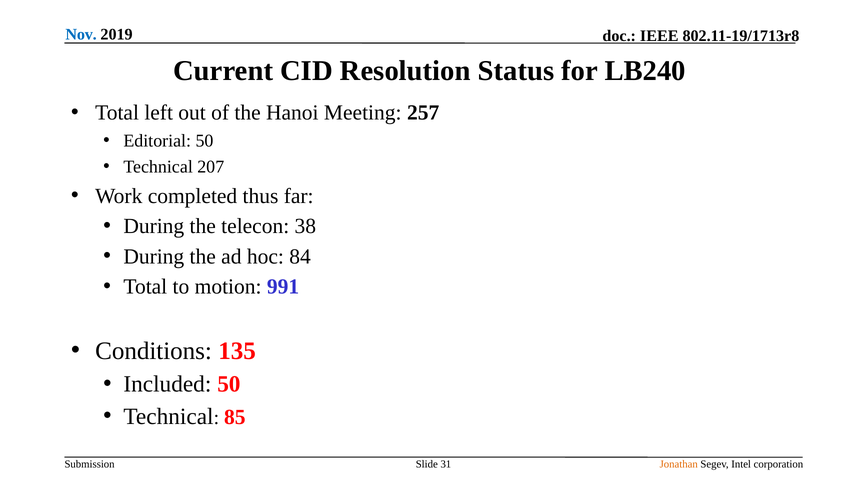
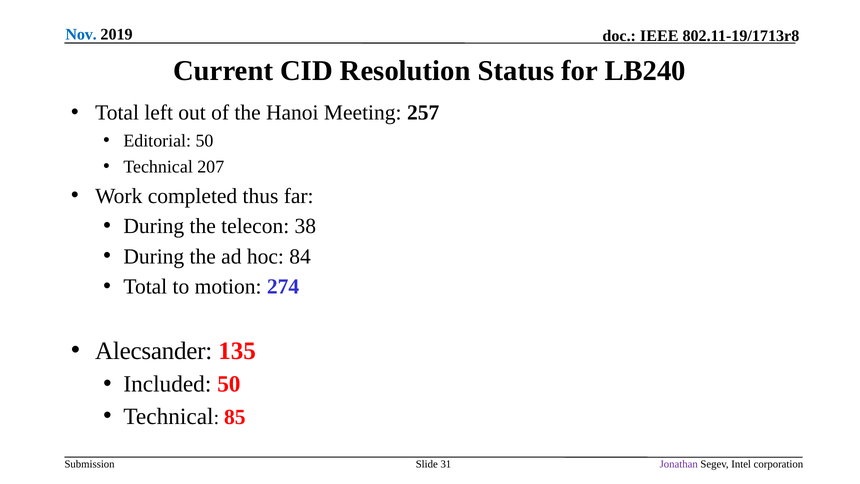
991: 991 -> 274 (283, 287)
Conditions: Conditions -> Alecsander (154, 351)
Jonathan colour: orange -> purple (679, 464)
